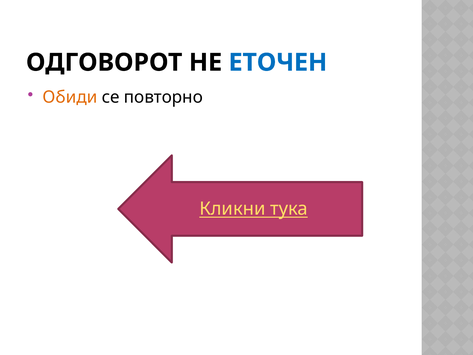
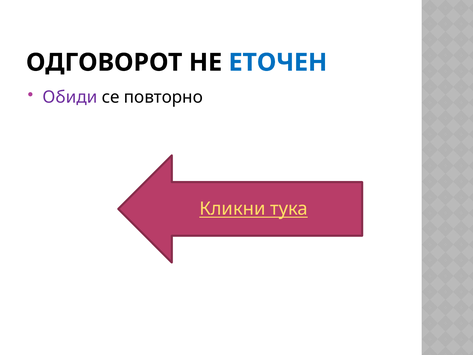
Обиди colour: orange -> purple (70, 97)
